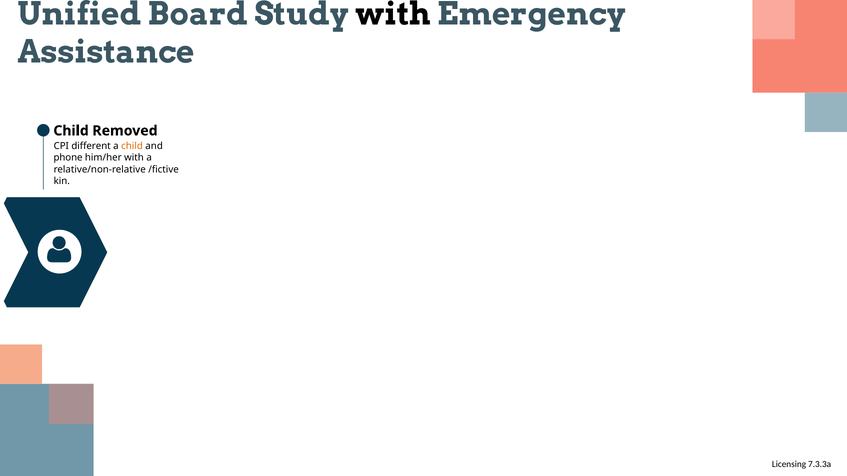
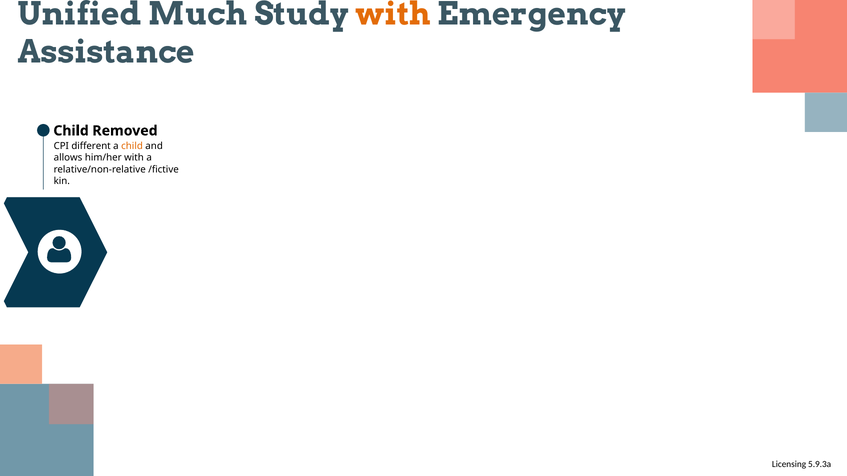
Board: Board -> Much (198, 14)
with colour: black -> orange (393, 14)
phone: phone -> allows (68, 158)
7.3.3a: 7.3.3a -> 5.9.3a (820, 465)
